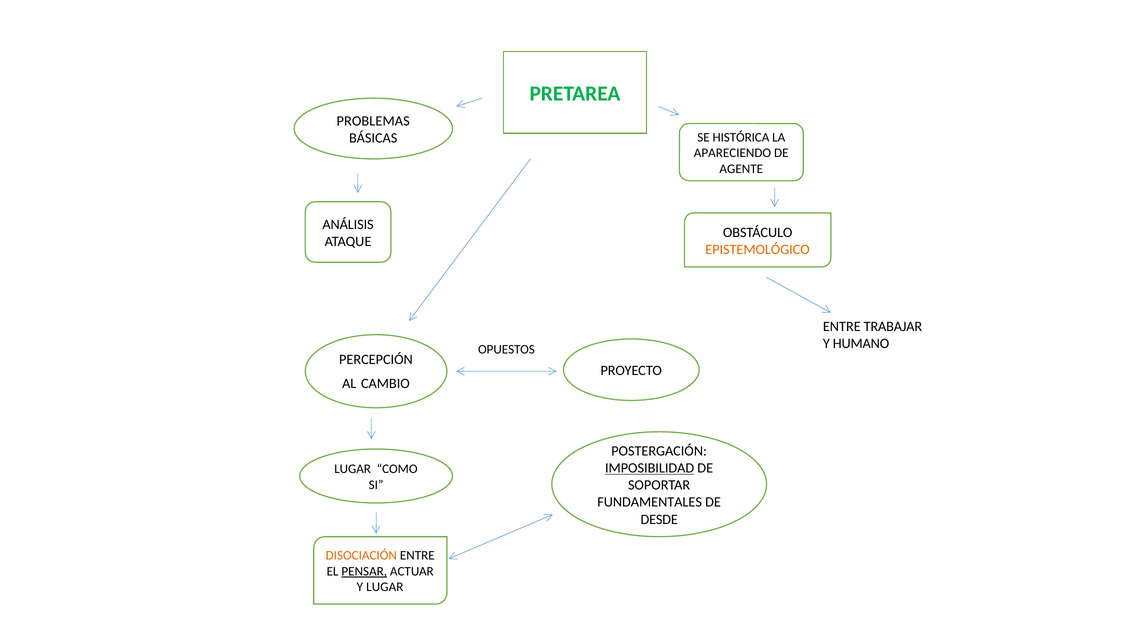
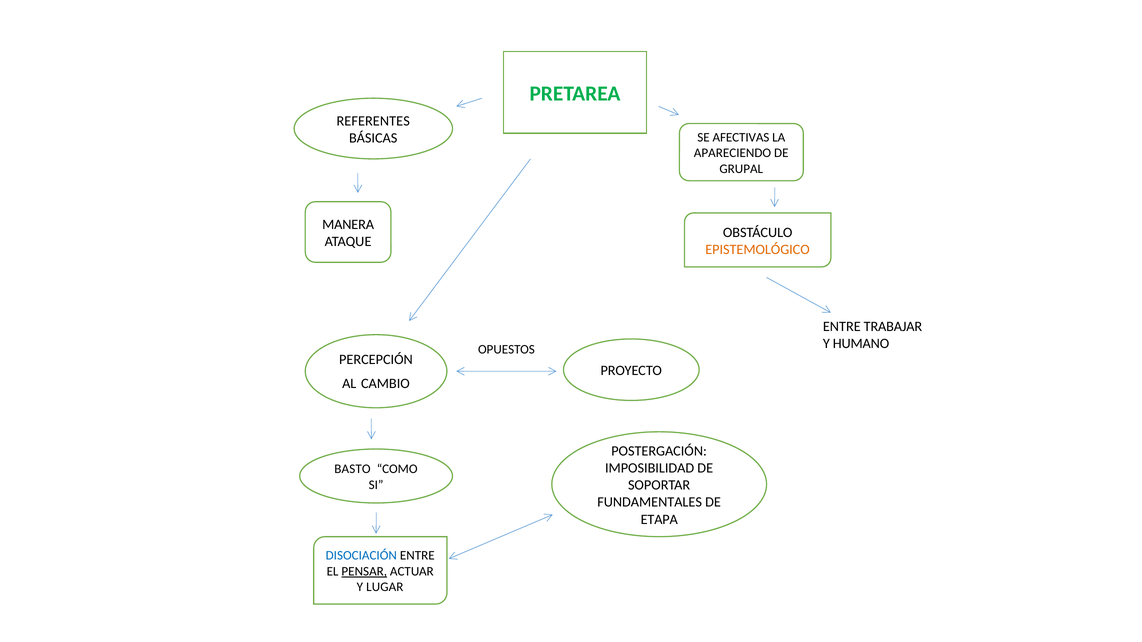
PROBLEMAS: PROBLEMAS -> REFERENTES (373, 121)
HISTÓRICA: HISTÓRICA -> AFECTIVAS (741, 137)
AGENTE: AGENTE -> GRUPAL (741, 169)
ANÁLISIS: ANÁLISIS -> MANERA (348, 225)
IMPOSIBILIDAD underline: present -> none (650, 468)
LUGAR: LUGAR -> BASTO (352, 469)
DESDE: DESDE -> ETAPA (659, 520)
DISOCIACIÓN colour: orange -> blue (361, 556)
